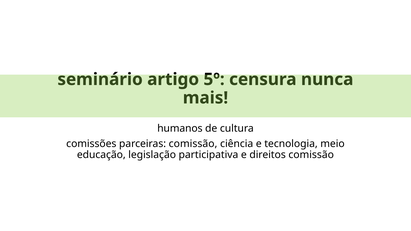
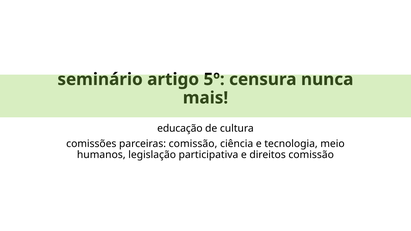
humanos: humanos -> educação (180, 128)
educação: educação -> humanos (101, 155)
